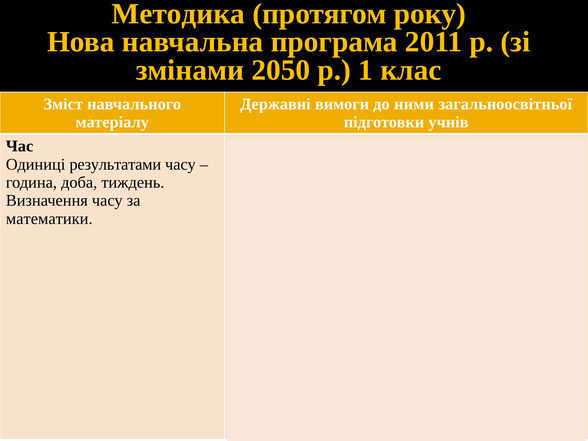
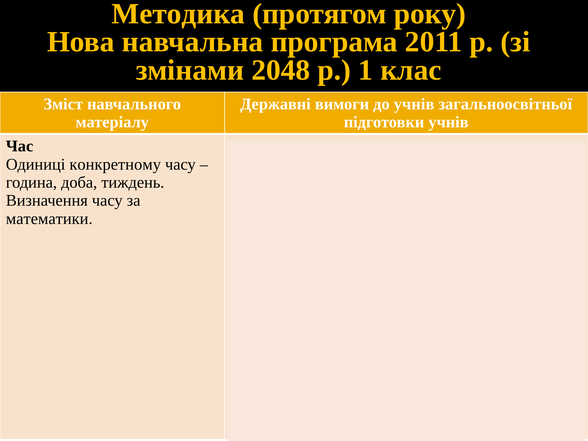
2050: 2050 -> 2048 (281, 70)
до ними: ними -> учнів (414, 104)
результатами: результатами -> конкретному (115, 164)
